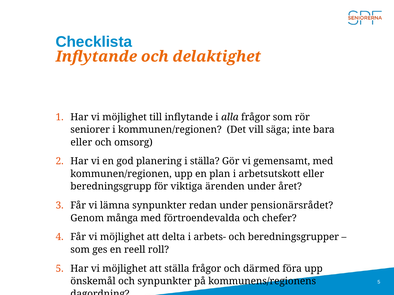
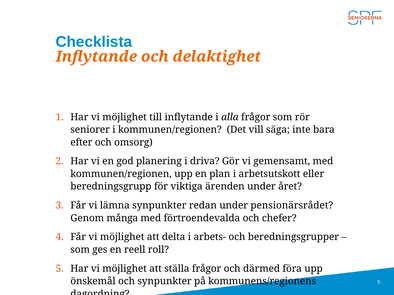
eller: eller -> efter (81, 142)
i ställa: ställa -> driva (205, 161)
